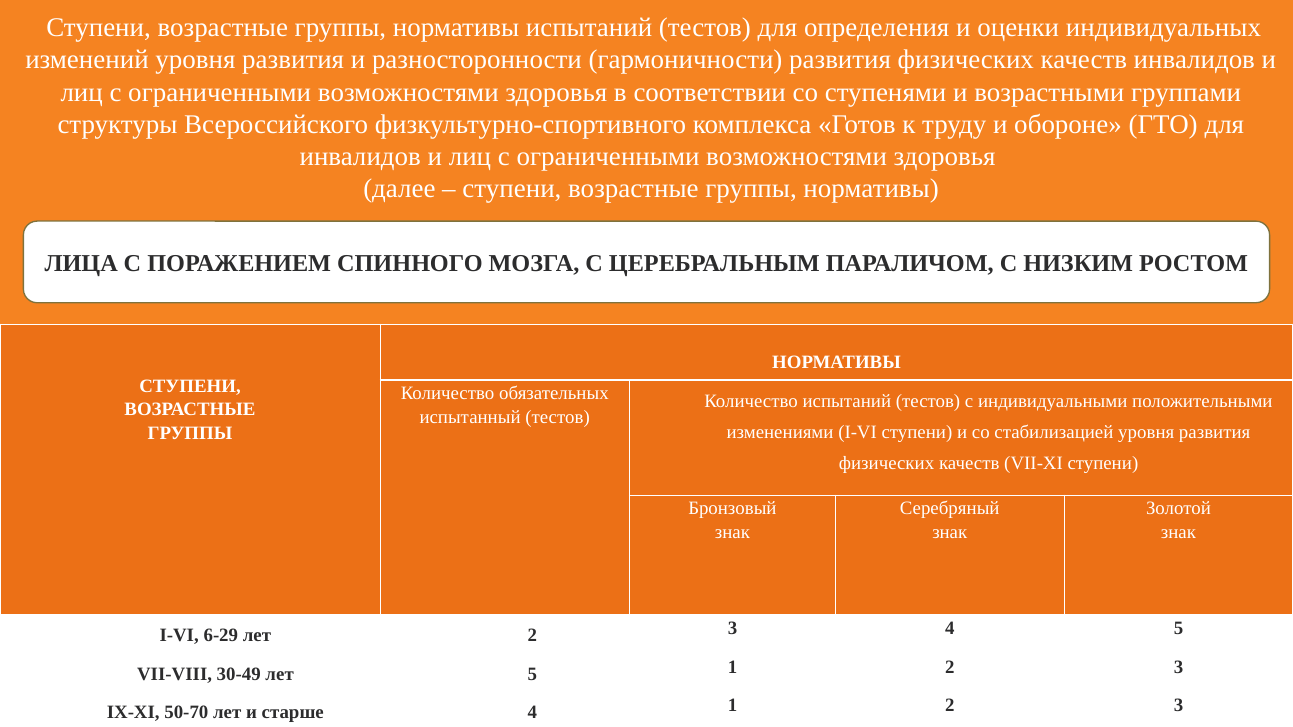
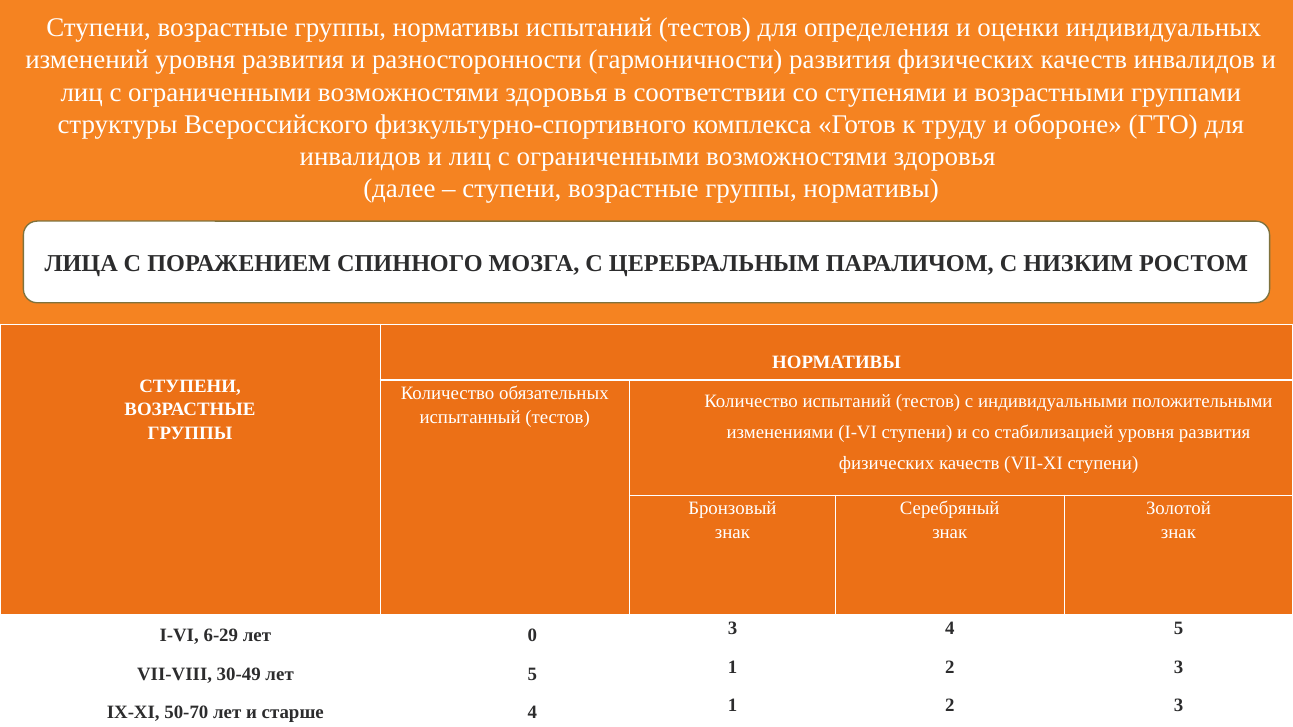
лет 2: 2 -> 0 (532, 636)
